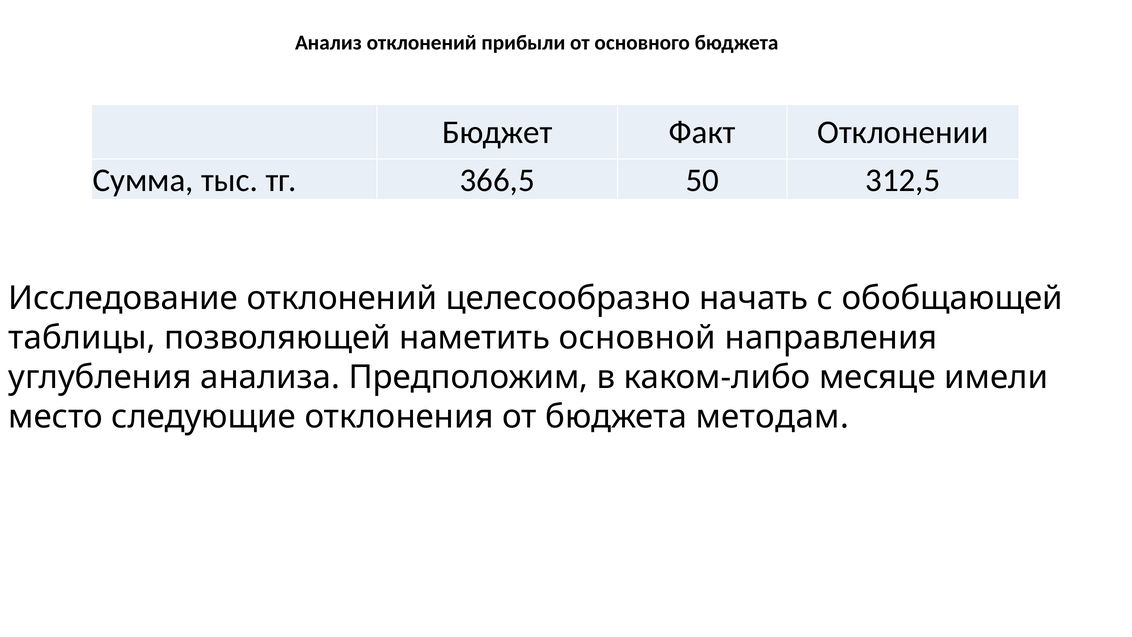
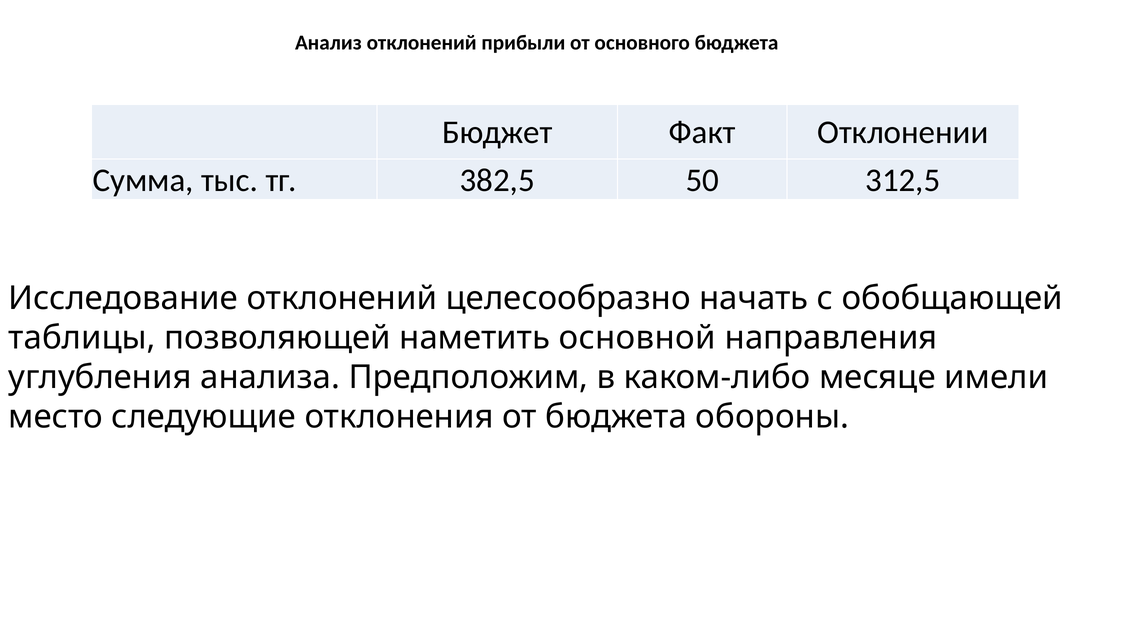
366,5: 366,5 -> 382,5 (497, 180)
методам: методам -> обороны (772, 417)
